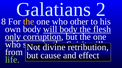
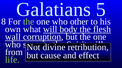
2: 2 -> 5 (101, 10)
the colour: yellow -> light green (29, 22)
own body: body -> what (32, 29)
only: only -> wall (13, 37)
